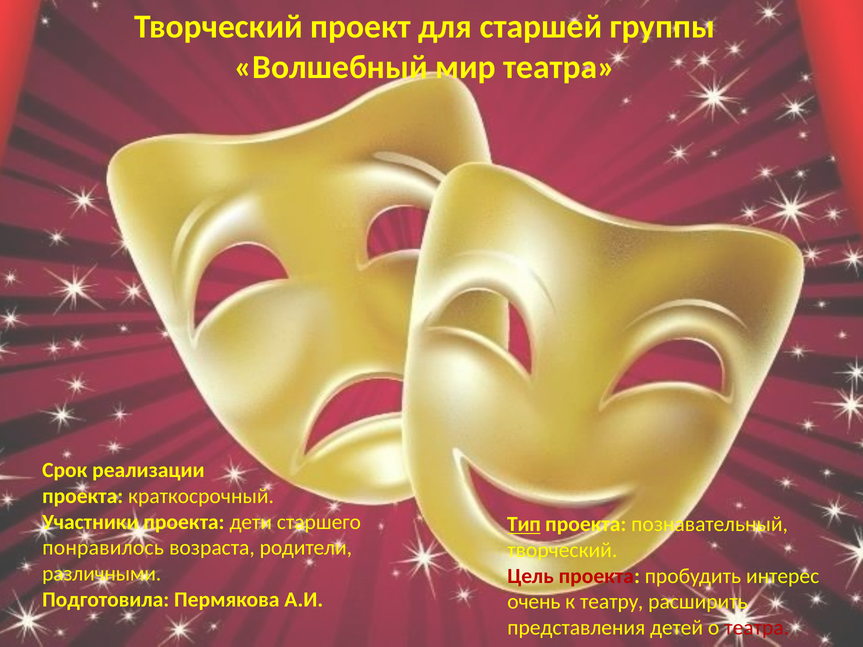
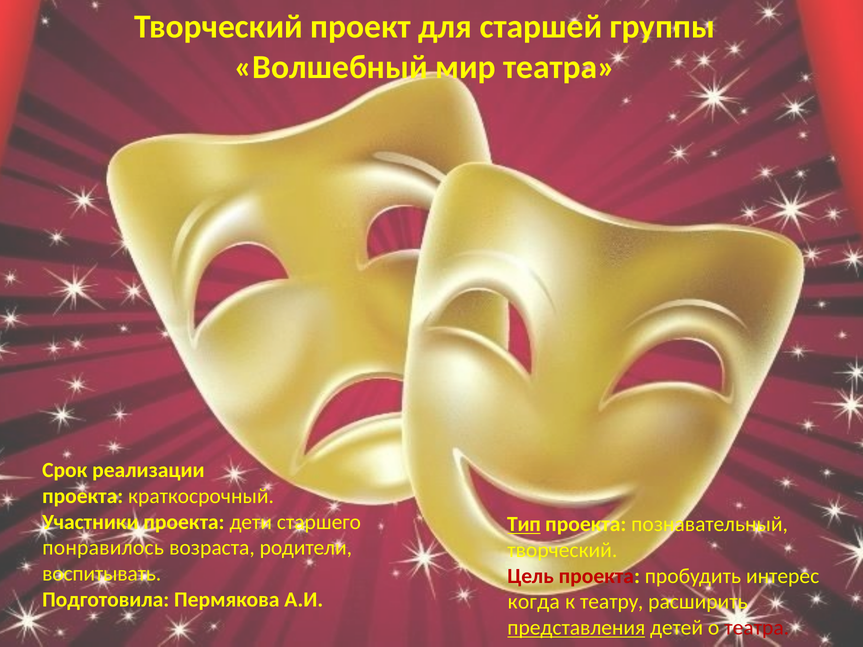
различными: различными -> воспитывать (102, 574)
очень: очень -> когда (534, 602)
представления underline: none -> present (576, 628)
